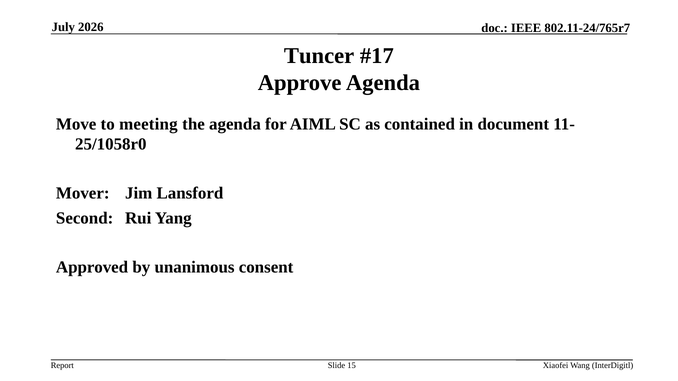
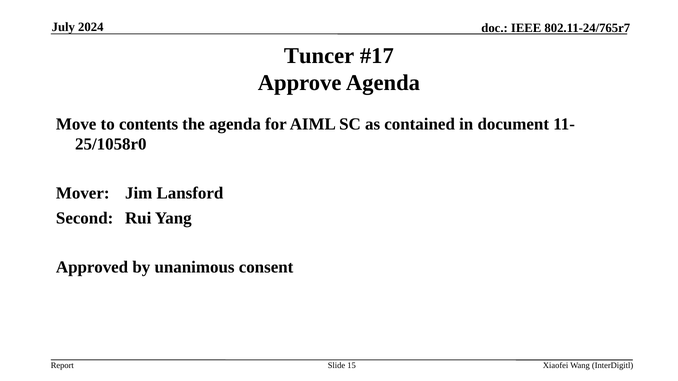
2026: 2026 -> 2024 (91, 27)
meeting: meeting -> contents (149, 124)
